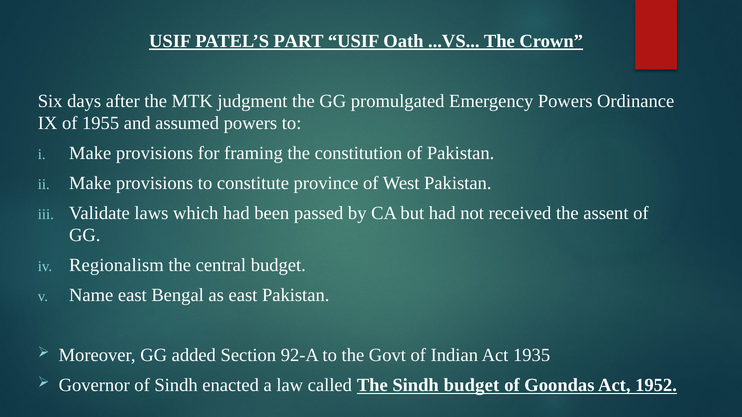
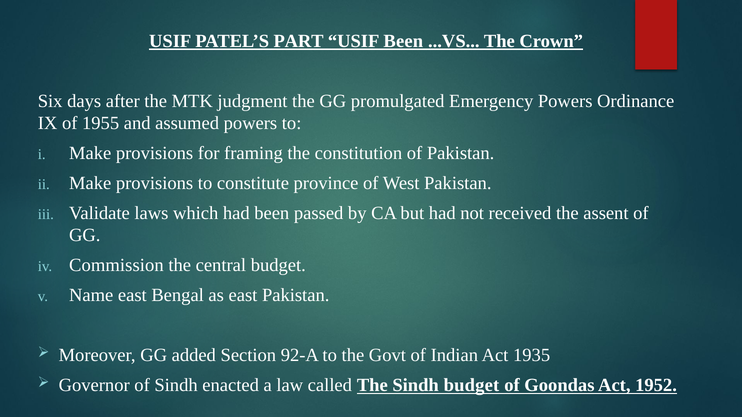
USIF Oath: Oath -> Been (403, 41)
Regionalism: Regionalism -> Commission (116, 266)
